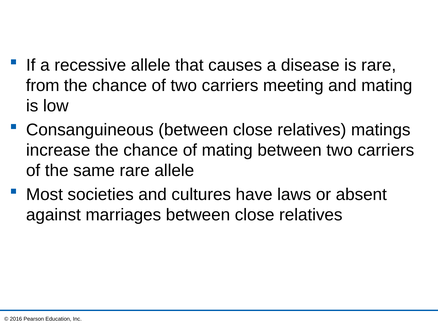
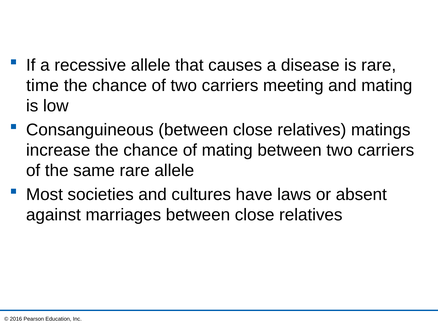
from: from -> time (43, 86)
